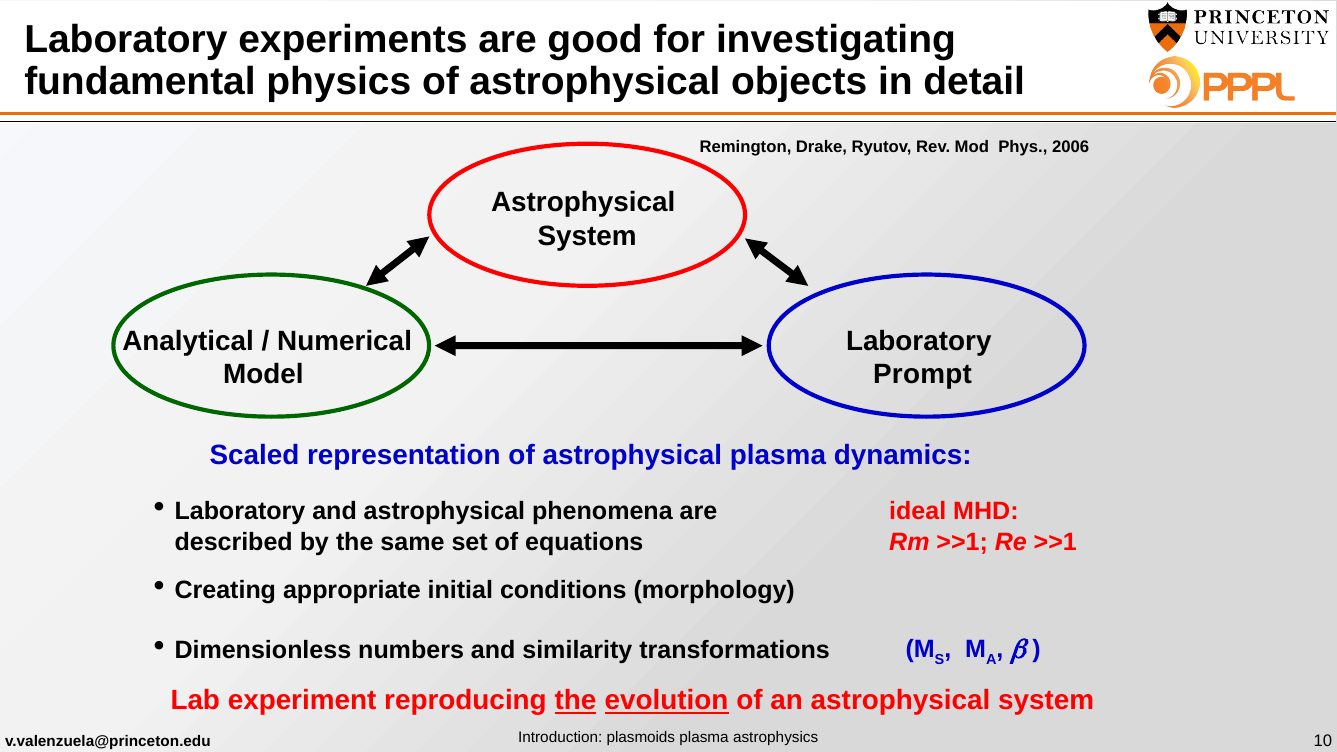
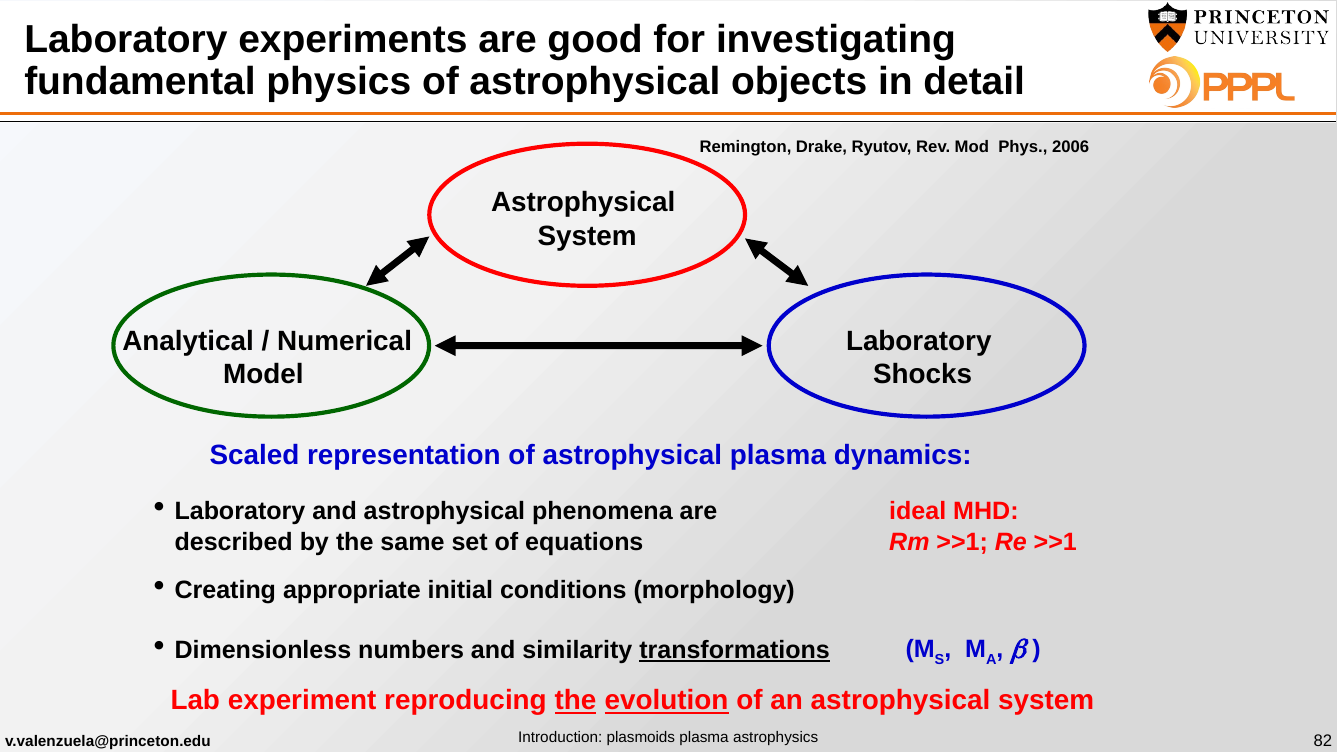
Prompt: Prompt -> Shocks (923, 375)
transformations underline: none -> present (735, 650)
10: 10 -> 82 (1323, 741)
